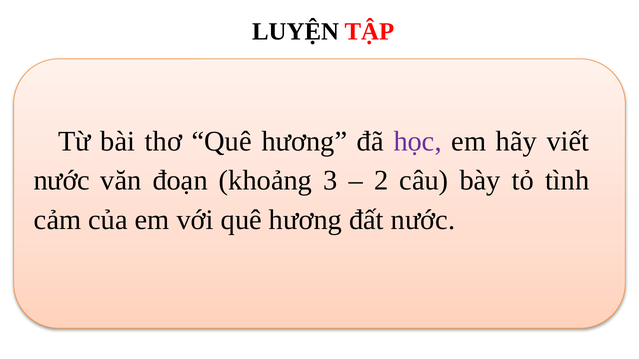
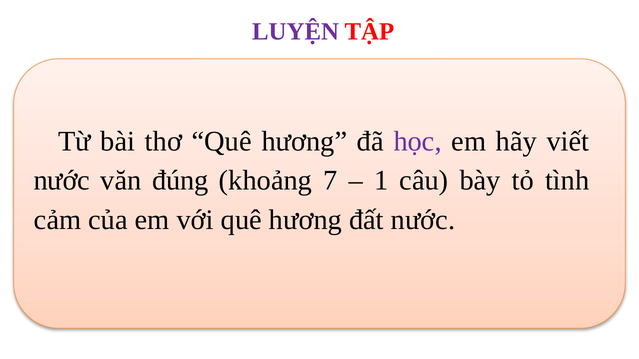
LUYỆN colour: black -> purple (296, 31)
đoạn: đoạn -> đúng (180, 181)
3: 3 -> 7 (330, 181)
2: 2 -> 1 (381, 181)
